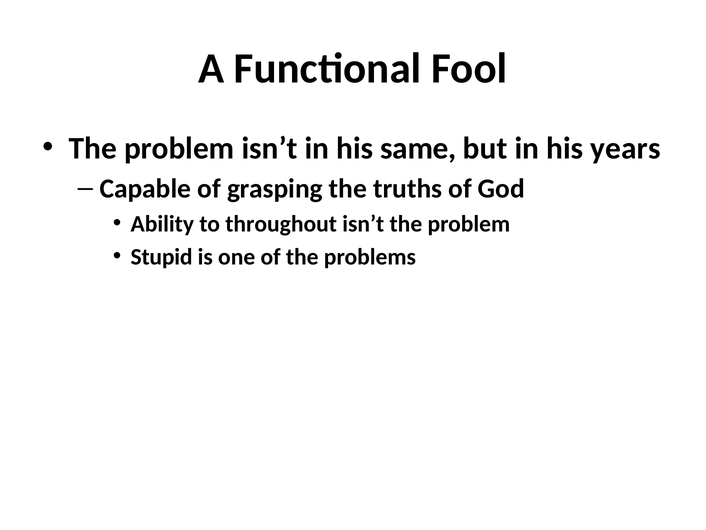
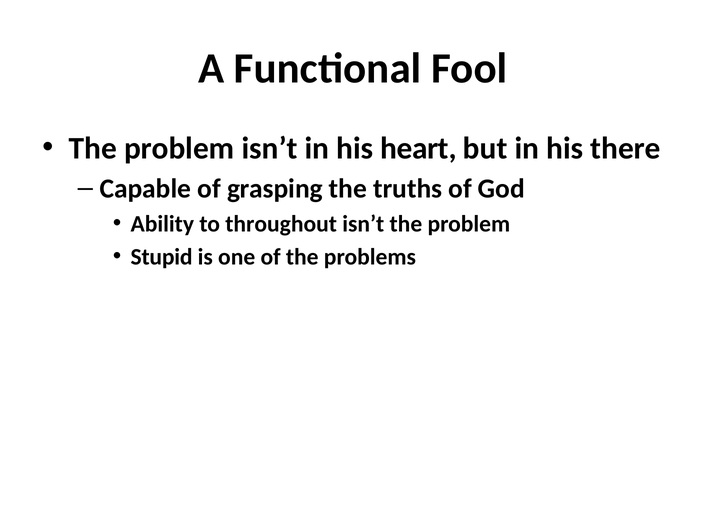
same: same -> heart (418, 148)
years: years -> there (626, 148)
